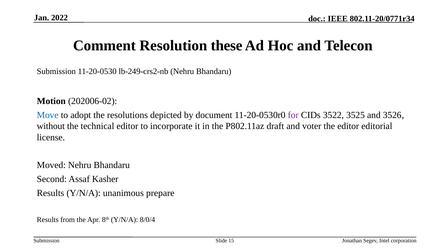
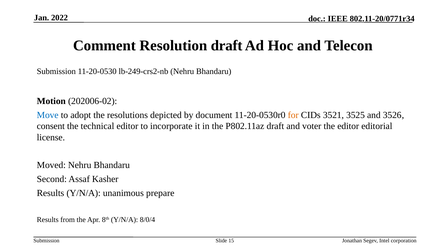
Resolution these: these -> draft (227, 46)
for colour: purple -> orange (293, 115)
3522: 3522 -> 3521 (333, 115)
without: without -> consent (51, 126)
